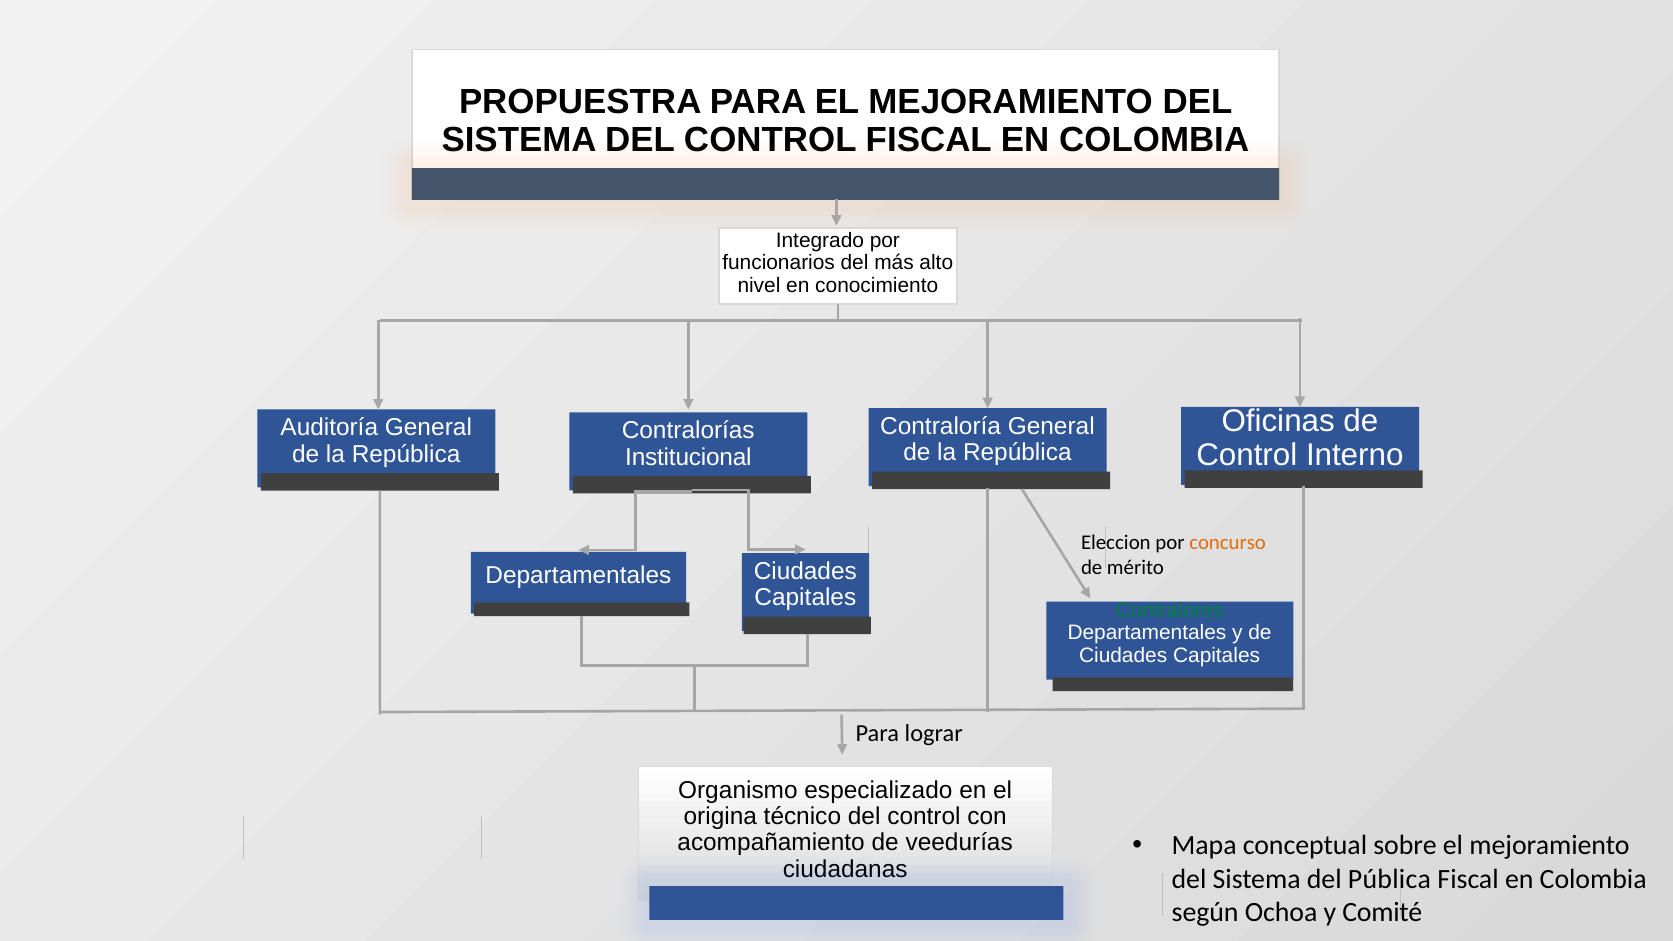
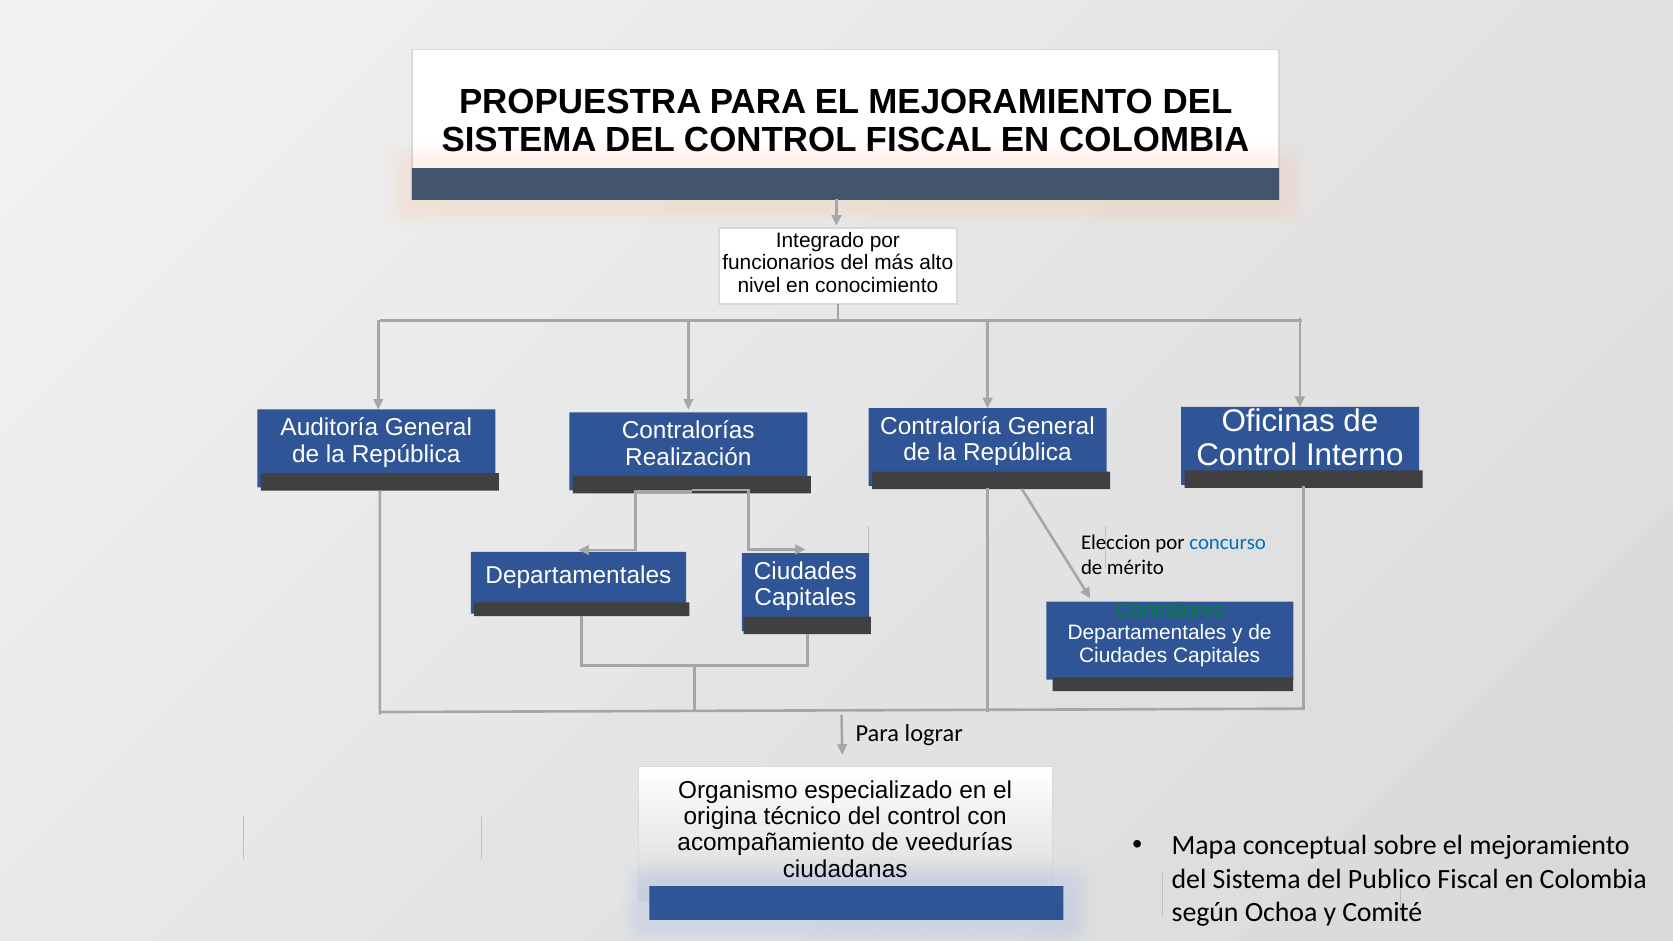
Institucional: Institucional -> Realización (688, 457)
concurso colour: orange -> blue (1228, 542)
Pública: Pública -> Publico (1390, 879)
